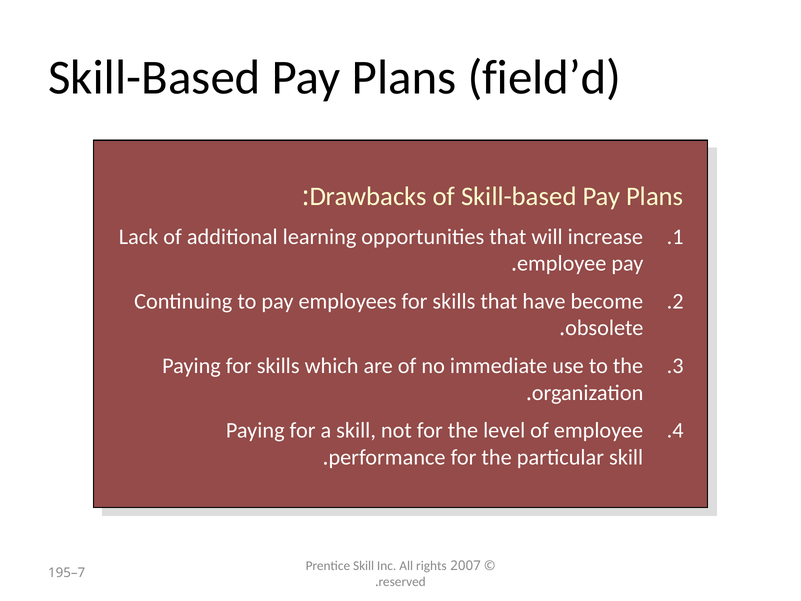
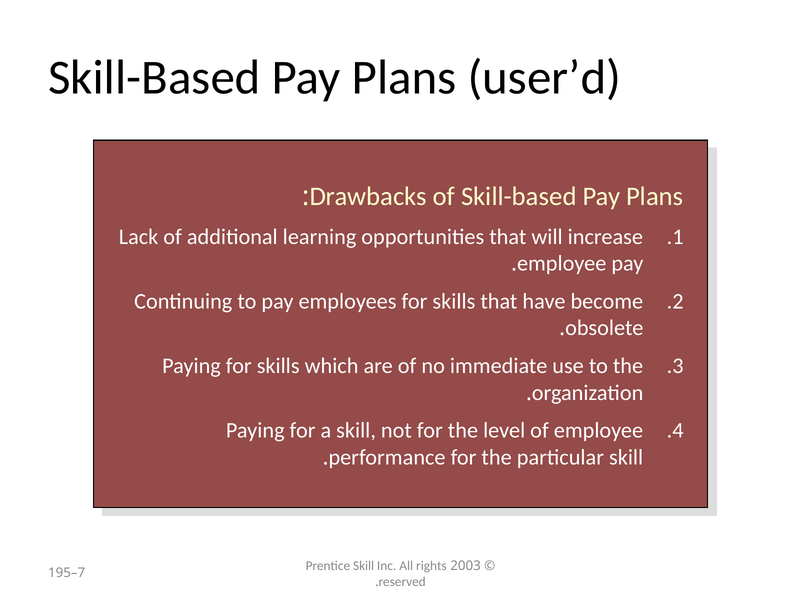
field’d: field’d -> user’d (544, 78)
2007: 2007 -> 2003 (466, 566)
